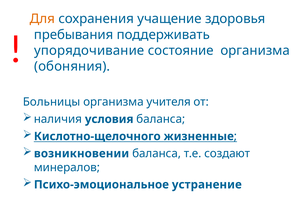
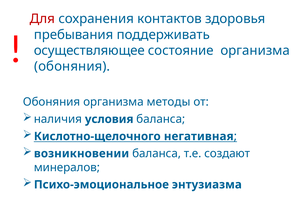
Для colour: orange -> red (42, 19)
учащение: учащение -> контактов (169, 19)
упорядочивание: упорядочивание -> осуществляющее (89, 50)
Больницы: Больницы -> Обоняния (52, 102)
учителя: учителя -> методы (169, 102)
жизненные: жизненные -> негативная (199, 136)
устранение: устранение -> энтузиазма (207, 184)
